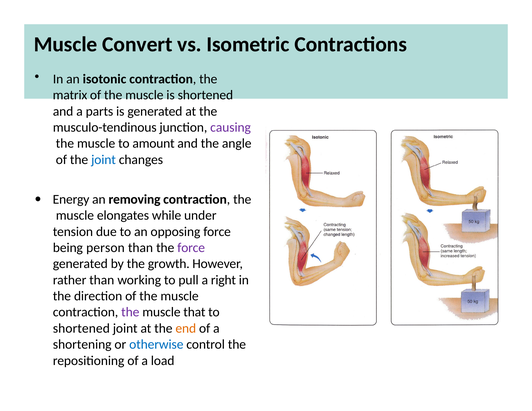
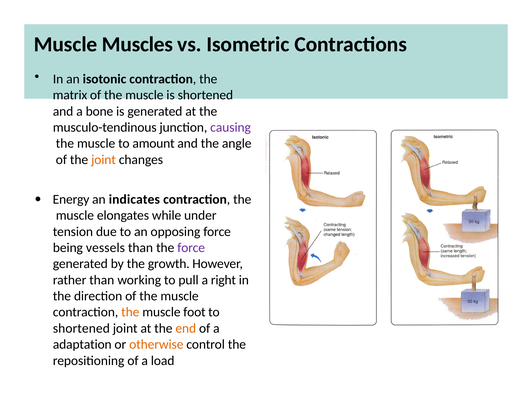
Convert: Convert -> Muscles (137, 44)
parts: parts -> bone (99, 111)
joint colour: blue -> orange (104, 160)
removing: removing -> indicates (134, 199)
person: person -> vessels (105, 248)
the colour: purple -> orange (130, 312)
that: that -> foot (194, 312)
shortening: shortening -> adaptation (82, 345)
otherwise colour: blue -> orange (156, 345)
